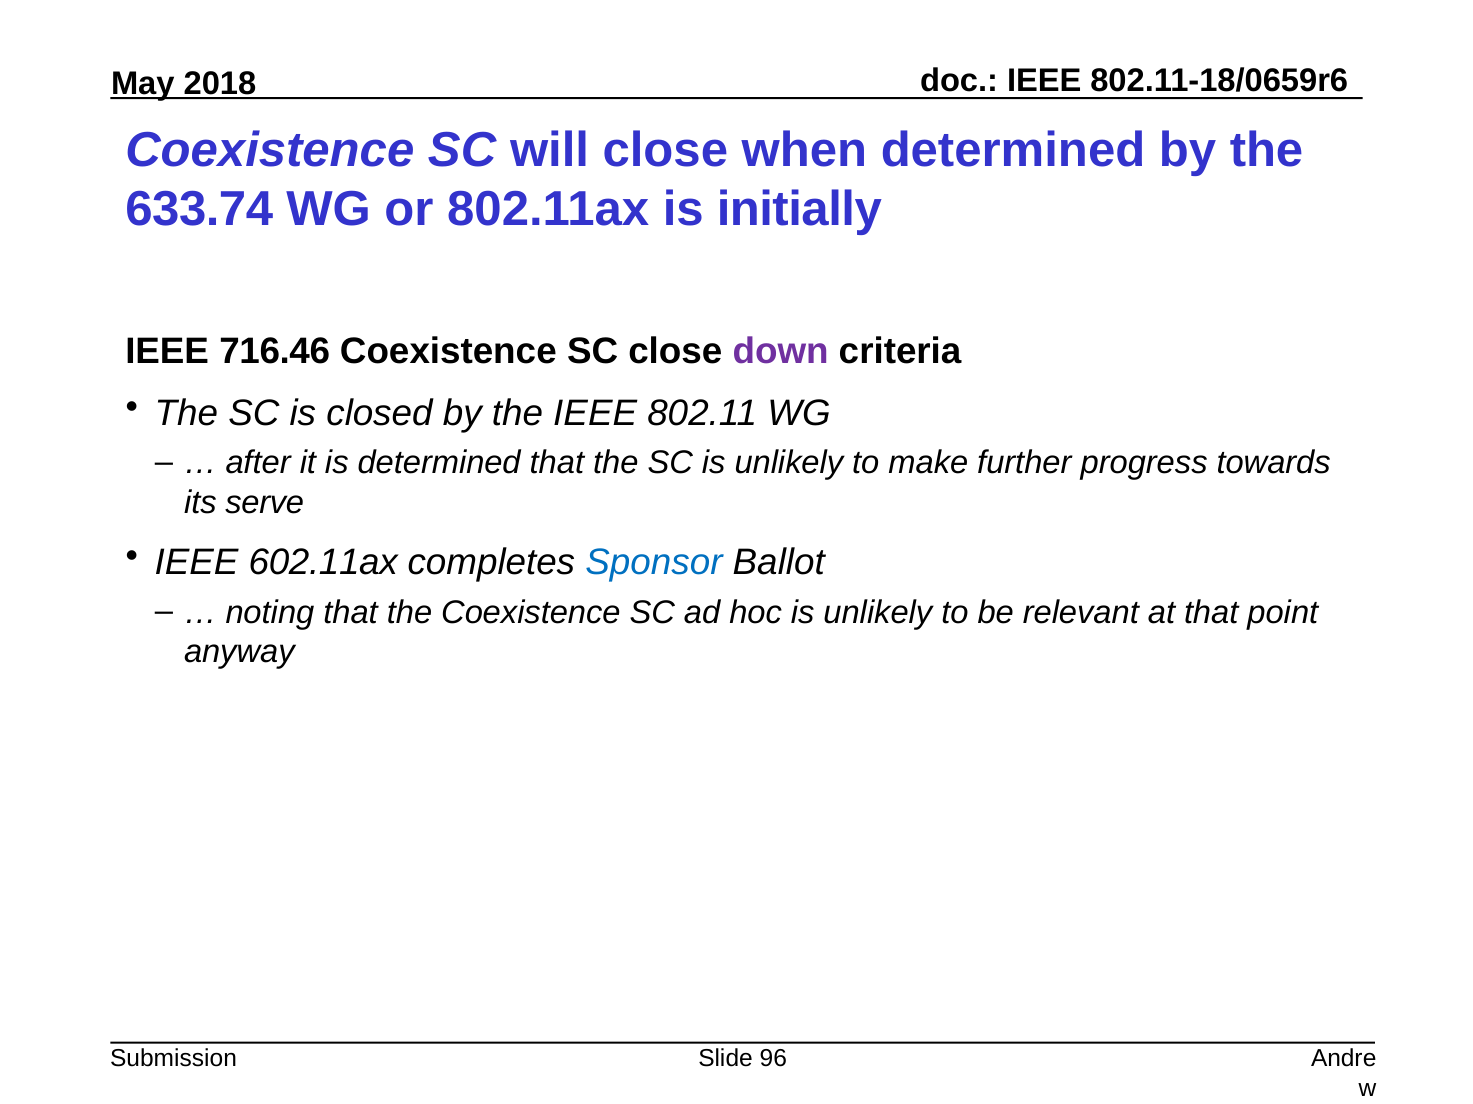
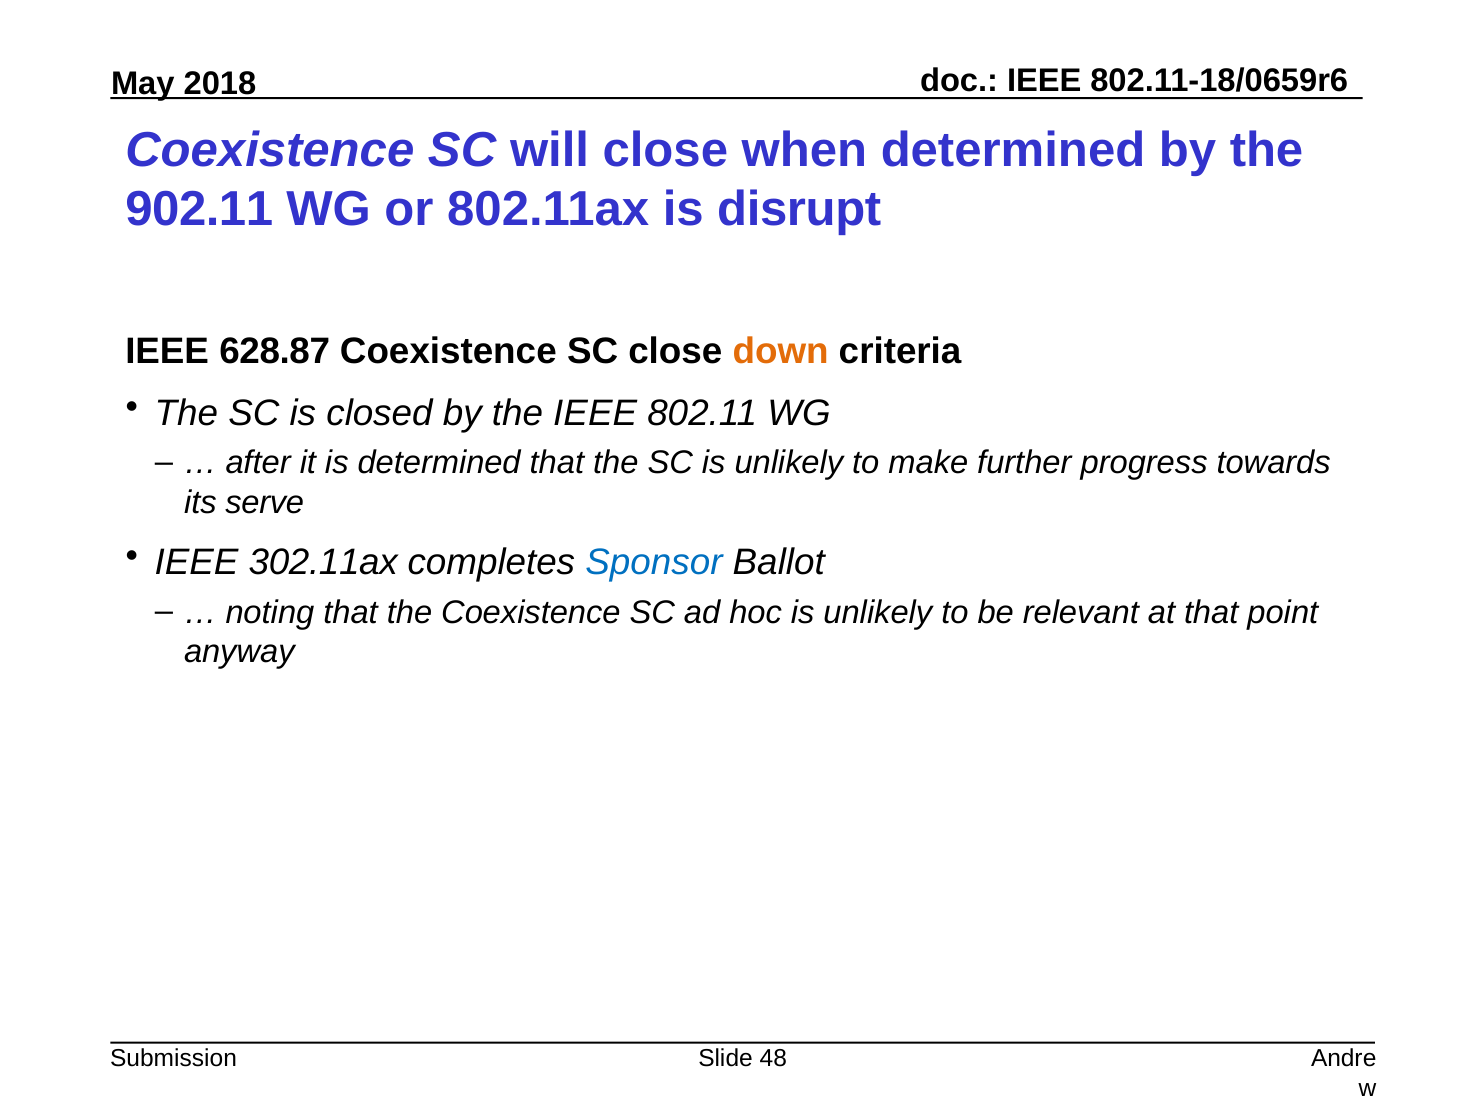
633.74: 633.74 -> 902.11 (199, 210)
initially: initially -> disrupt (799, 210)
716.46: 716.46 -> 628.87 (275, 351)
down colour: purple -> orange (781, 351)
602.11ax: 602.11ax -> 302.11ax (323, 563)
96: 96 -> 48 (773, 1060)
